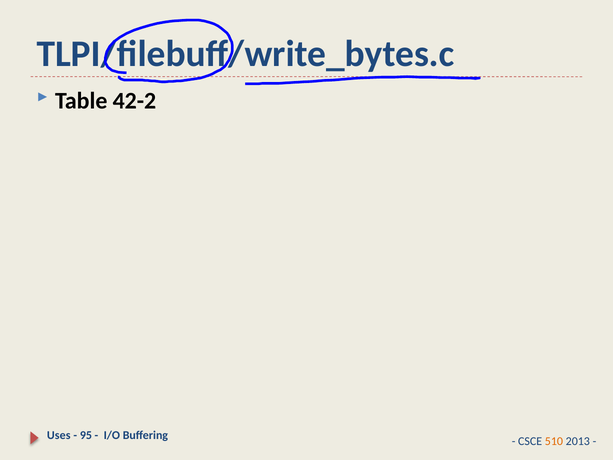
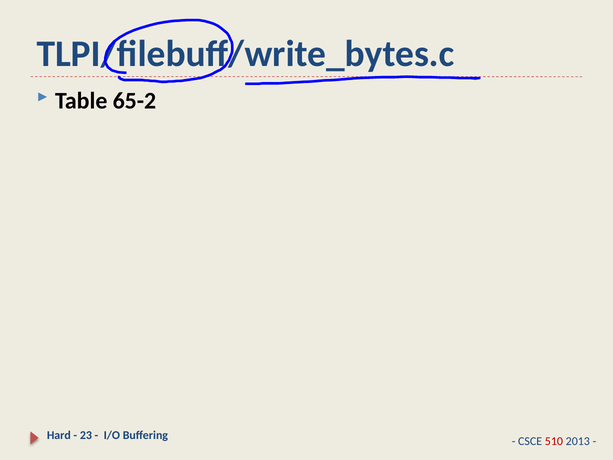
42-2: 42-2 -> 65-2 (134, 101)
Uses: Uses -> Hard (59, 435)
95: 95 -> 23 (86, 435)
510 colour: orange -> red (554, 441)
